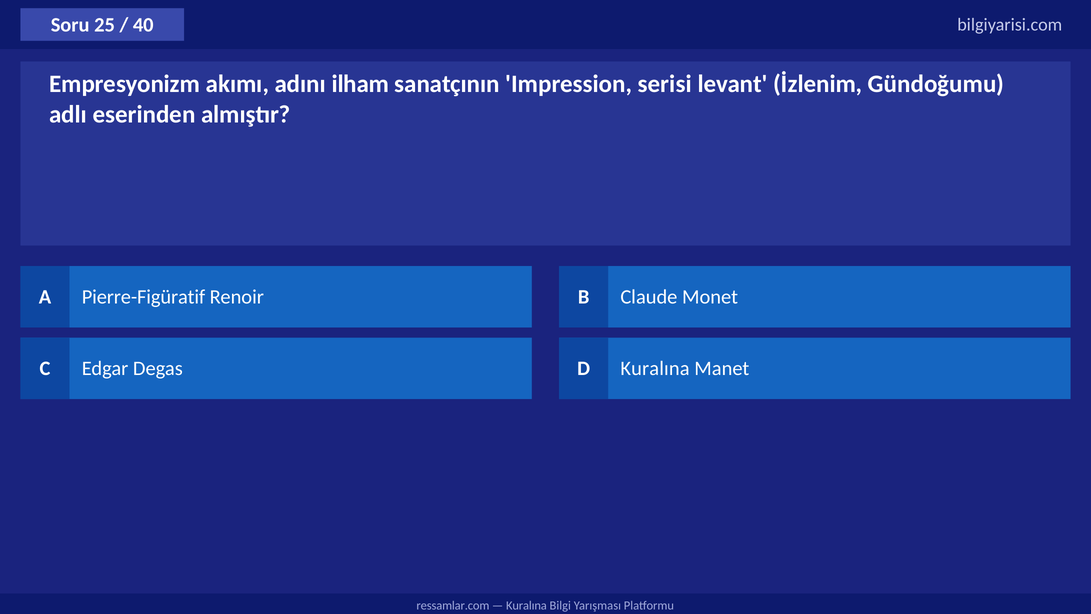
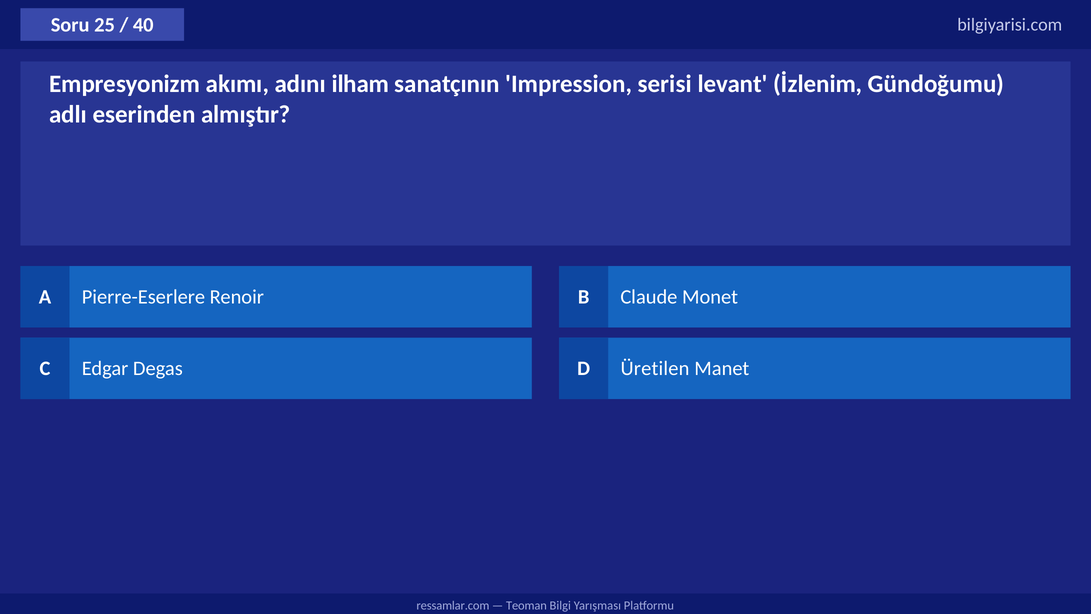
Pierre-Figüratif: Pierre-Figüratif -> Pierre-Eserlere (143, 297)
D Kuralına: Kuralına -> Üretilen (655, 368)
Kuralına: Kuralına -> Teoman (526, 605)
